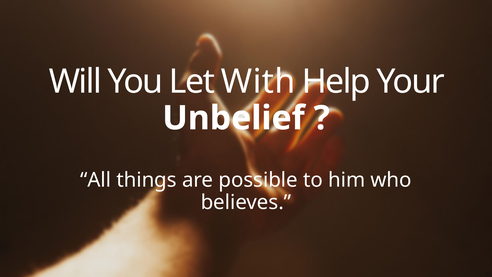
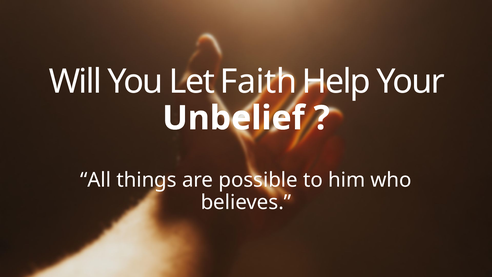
With: With -> Faith (258, 82)
